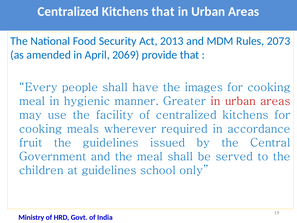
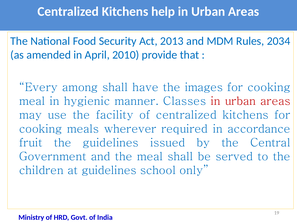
Kitchens that: that -> help (163, 11)
2073: 2073 -> 2034 (279, 41)
2069: 2069 -> 2010 (126, 55)
people: people -> among (80, 87)
Greater: Greater -> Classes (185, 101)
